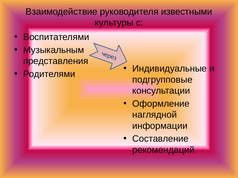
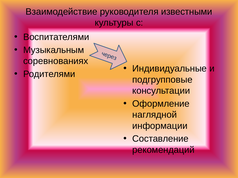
представления: представления -> соревнованиях (56, 61)
